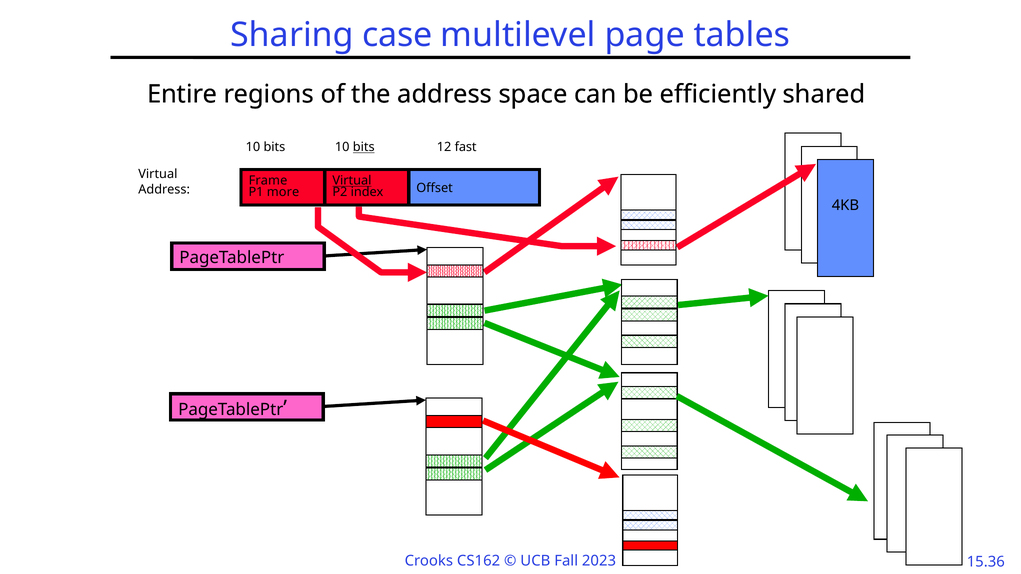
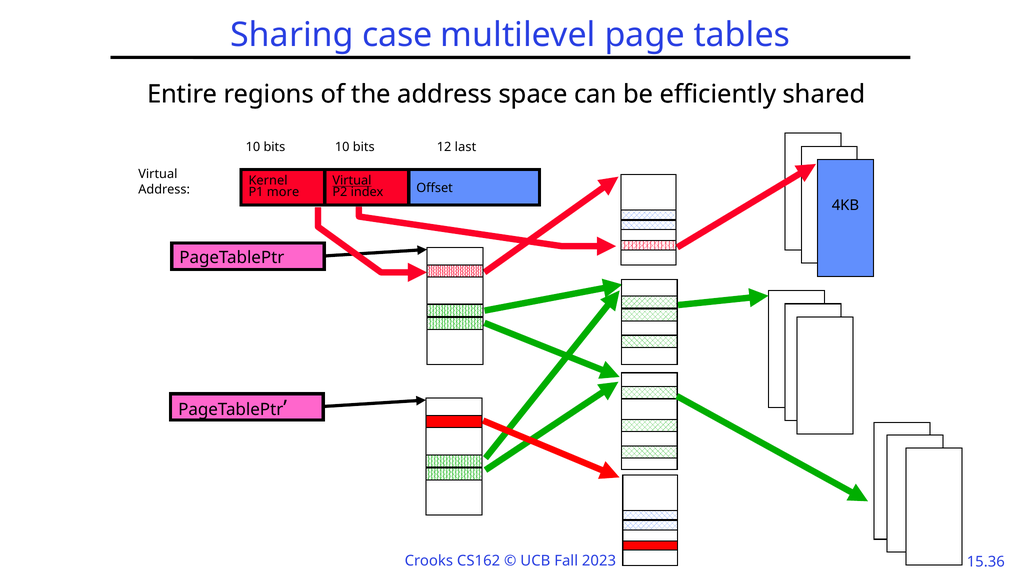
bits underline: present -> none (364, 147)
fast: fast -> last (466, 147)
Frame: Frame -> Kernel (268, 181)
